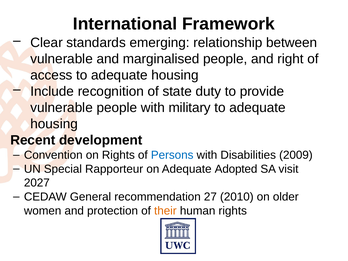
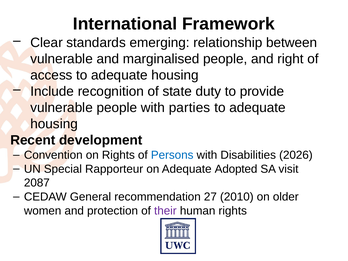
military: military -> parties (190, 108)
2009: 2009 -> 2026 (296, 155)
2027: 2027 -> 2087 (37, 183)
their colour: orange -> purple (165, 211)
